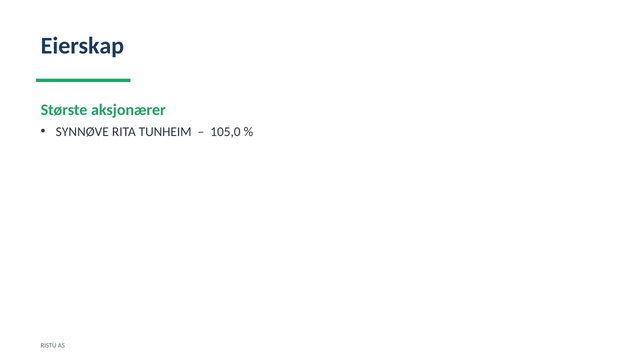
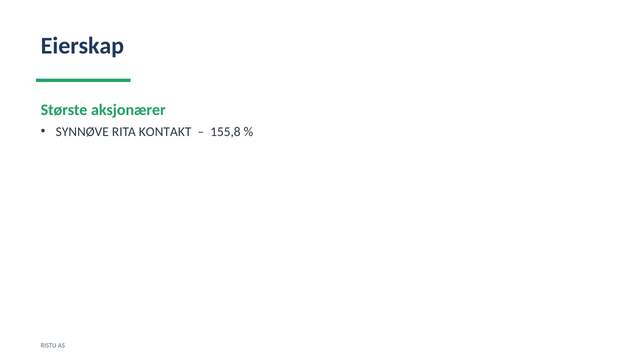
TUNHEIM: TUNHEIM -> KONTAKT (165, 132)
105,0: 105,0 -> 155,8 (225, 132)
